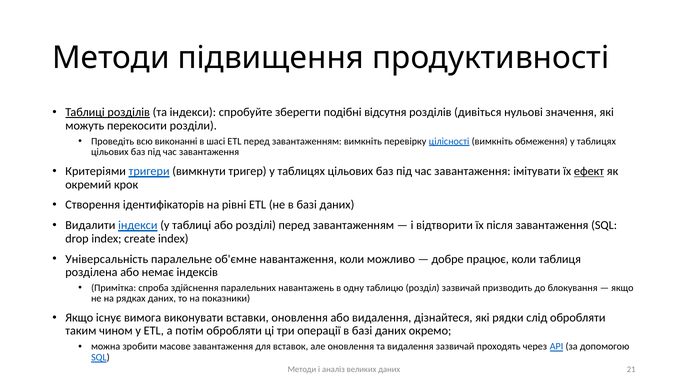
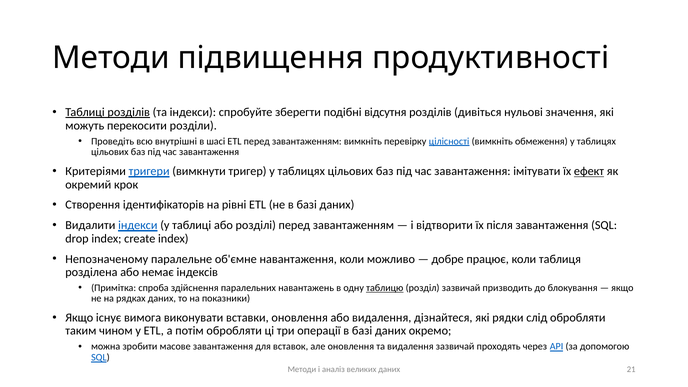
виконанні: виконанні -> внутрішні (176, 141)
Універсальність: Універсальність -> Непозначеному (107, 259)
таблицю underline: none -> present (385, 288)
